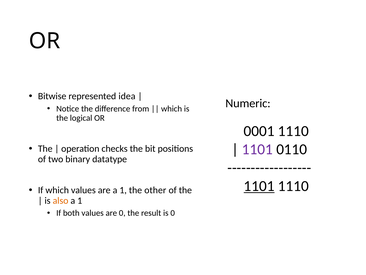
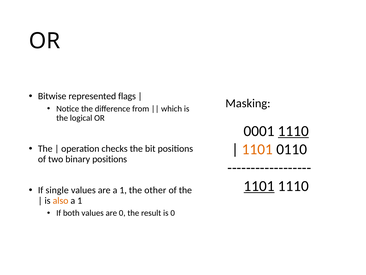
idea: idea -> flags (127, 96)
Numeric: Numeric -> Masking (248, 103)
1110 underline: none -> present (293, 131)
1101 colour: purple -> orange (257, 149)
binary datatype: datatype -> positions (110, 159)
If which: which -> single (57, 190)
